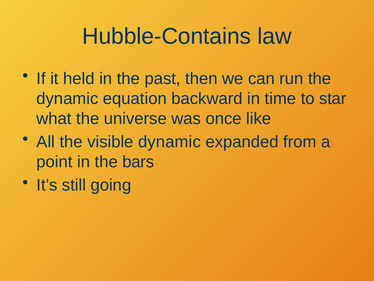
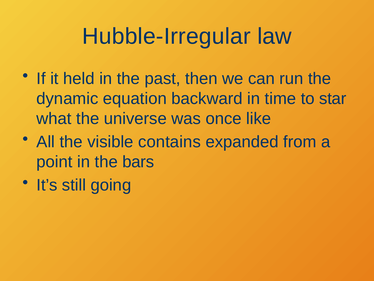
Hubble-Contains: Hubble-Contains -> Hubble-Irregular (166, 36)
visible dynamic: dynamic -> contains (169, 142)
